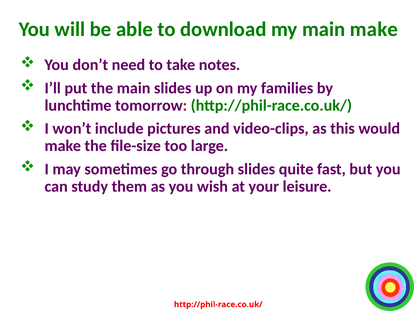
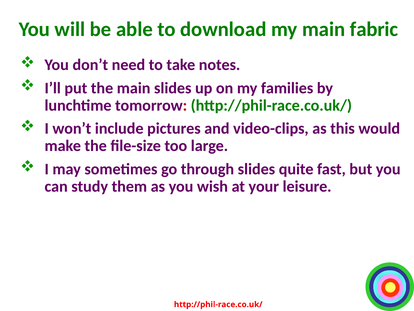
main make: make -> fabric (374, 29)
